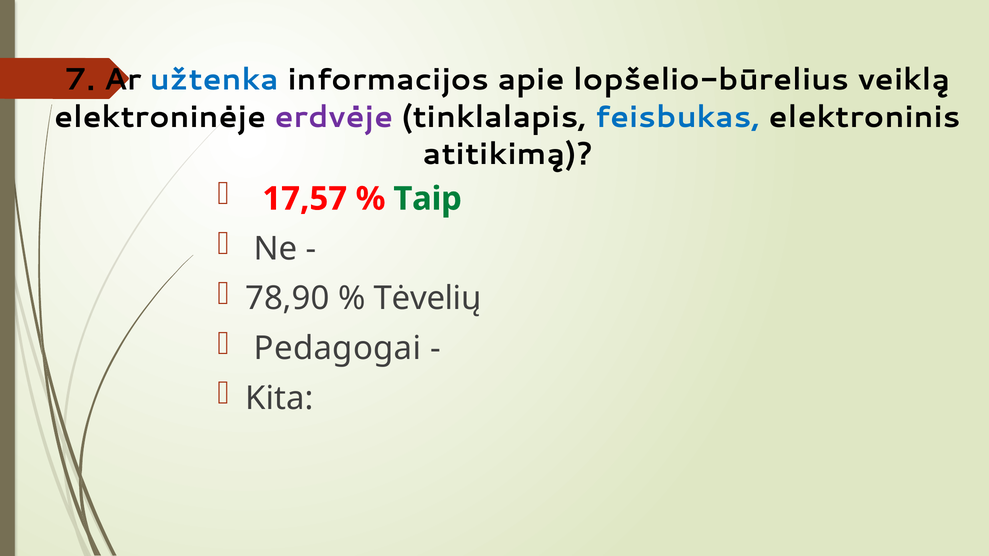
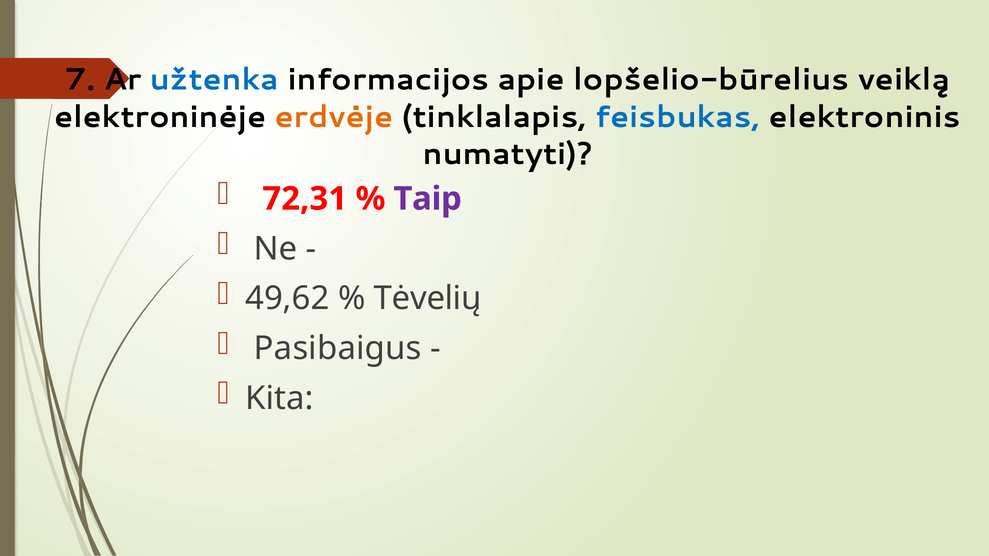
erdvėje colour: purple -> orange (334, 117)
atitikimą: atitikimą -> numatyti (508, 154)
17,57: 17,57 -> 72,31 (305, 199)
Taip colour: green -> purple (428, 199)
78,90: 78,90 -> 49,62 (287, 299)
Pedagogai: Pedagogai -> Pasibaigus (338, 349)
